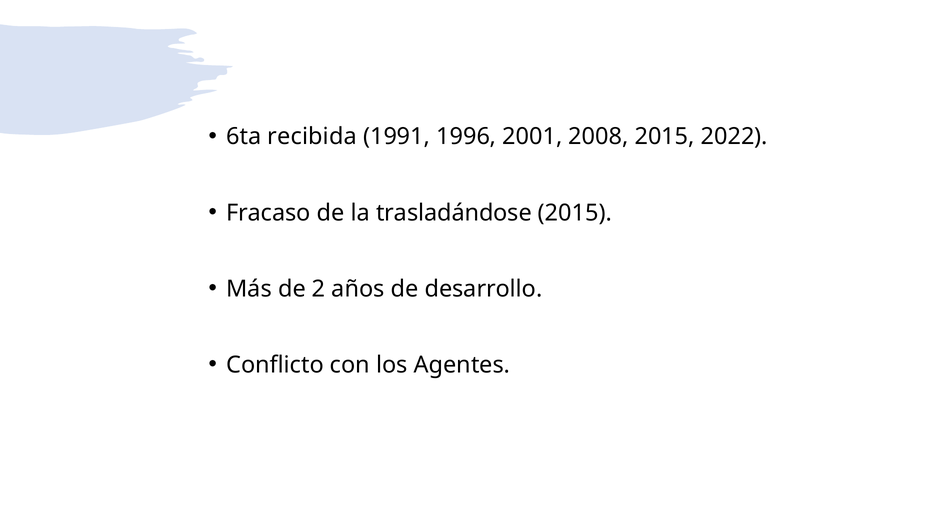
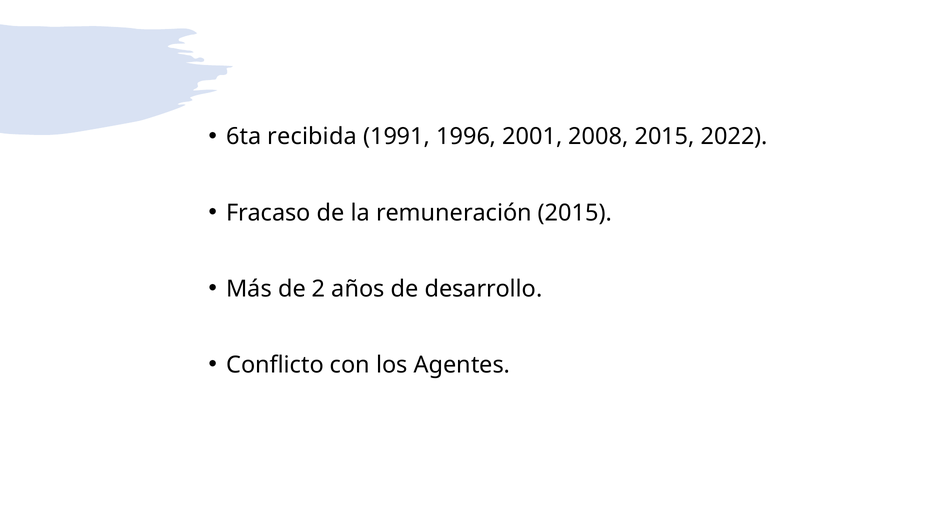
trasladándose: trasladándose -> remuneración (454, 213)
